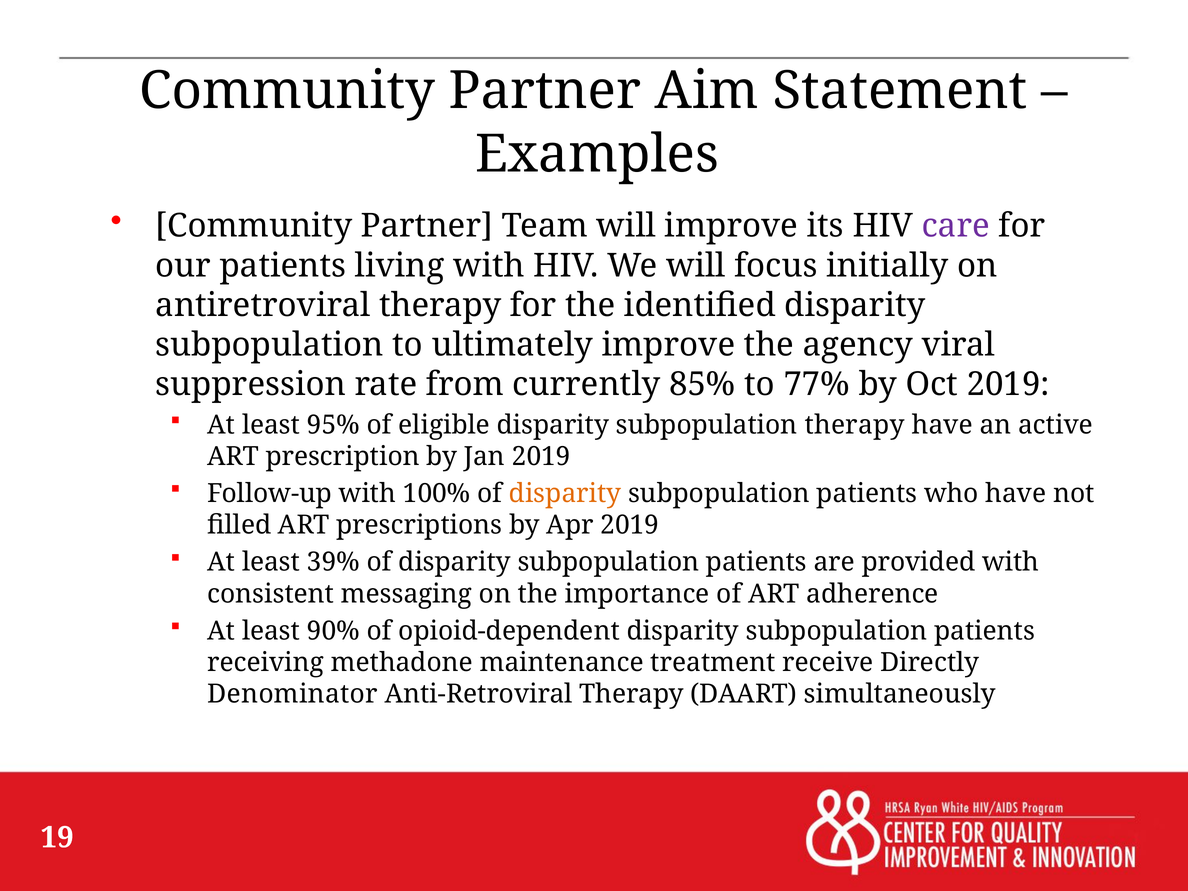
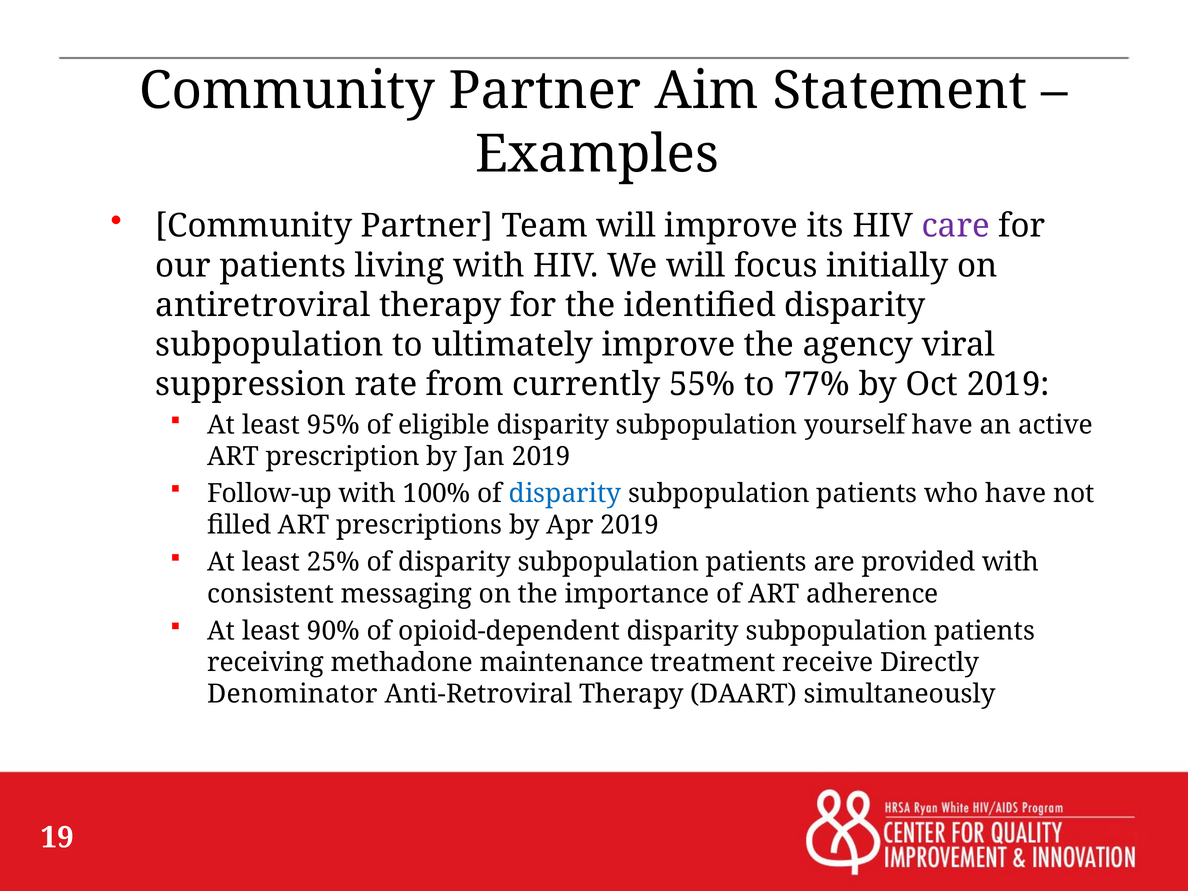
85%: 85% -> 55% (702, 385)
subpopulation therapy: therapy -> yourself (855, 425)
disparity colour: orange -> blue (565, 494)
39%: 39% -> 25% (333, 562)
